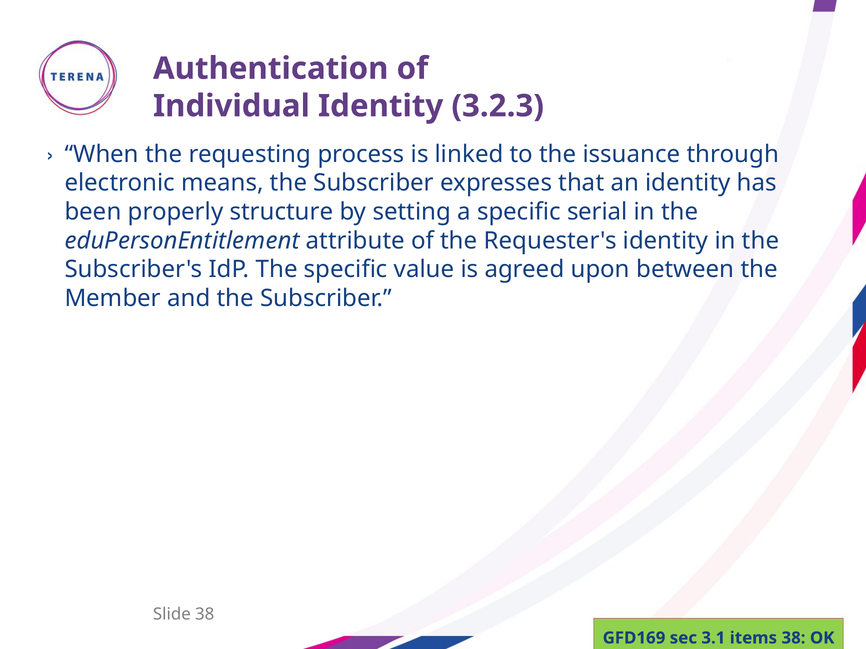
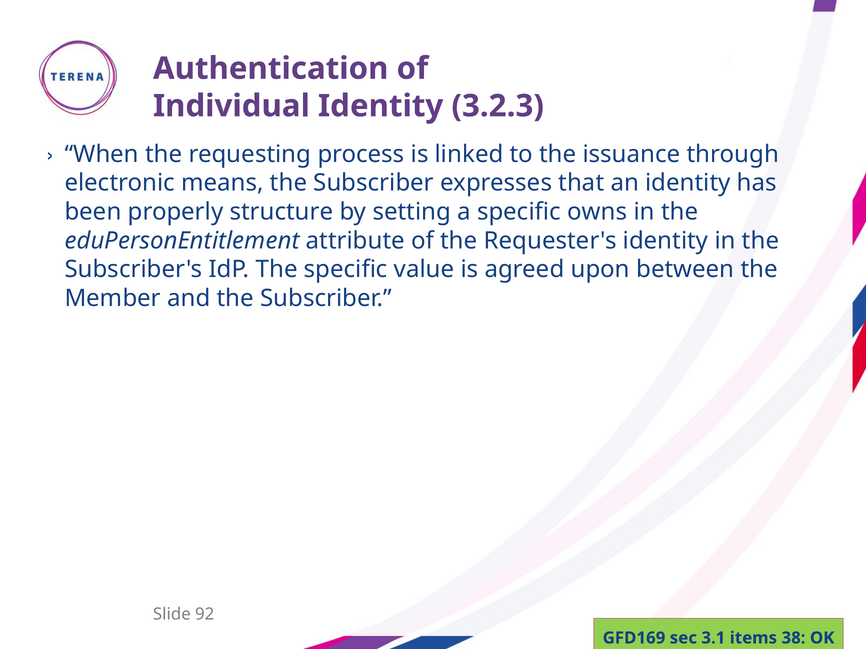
serial: serial -> owns (597, 212)
Slide 38: 38 -> 92 (205, 615)
